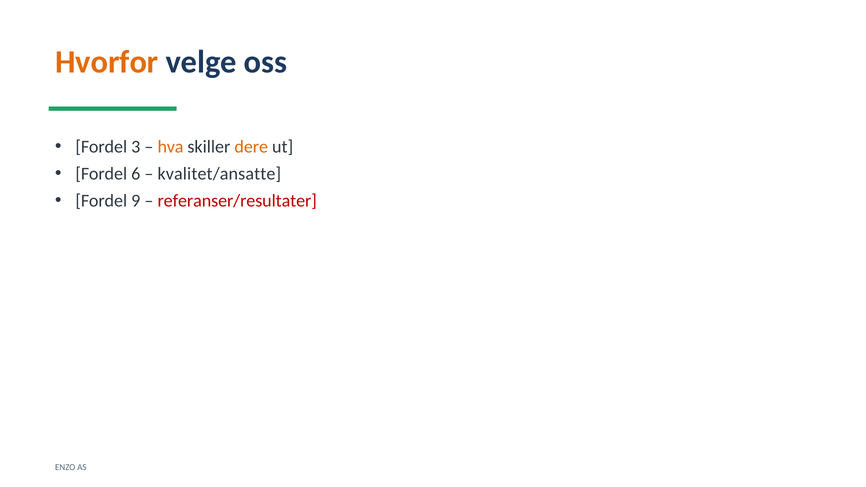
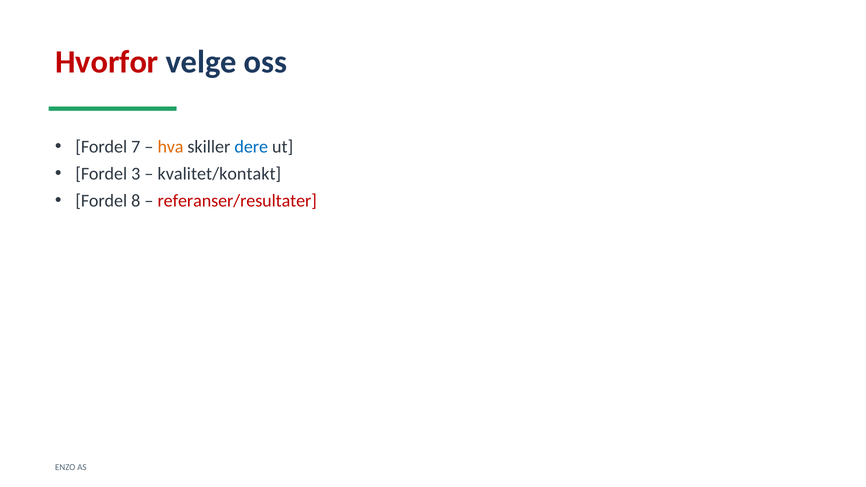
Hvorfor colour: orange -> red (107, 62)
3: 3 -> 7 (136, 147)
dere colour: orange -> blue (251, 147)
6: 6 -> 3 (136, 174)
kvalitet/ansatte: kvalitet/ansatte -> kvalitet/kontakt (219, 174)
9: 9 -> 8 (136, 201)
